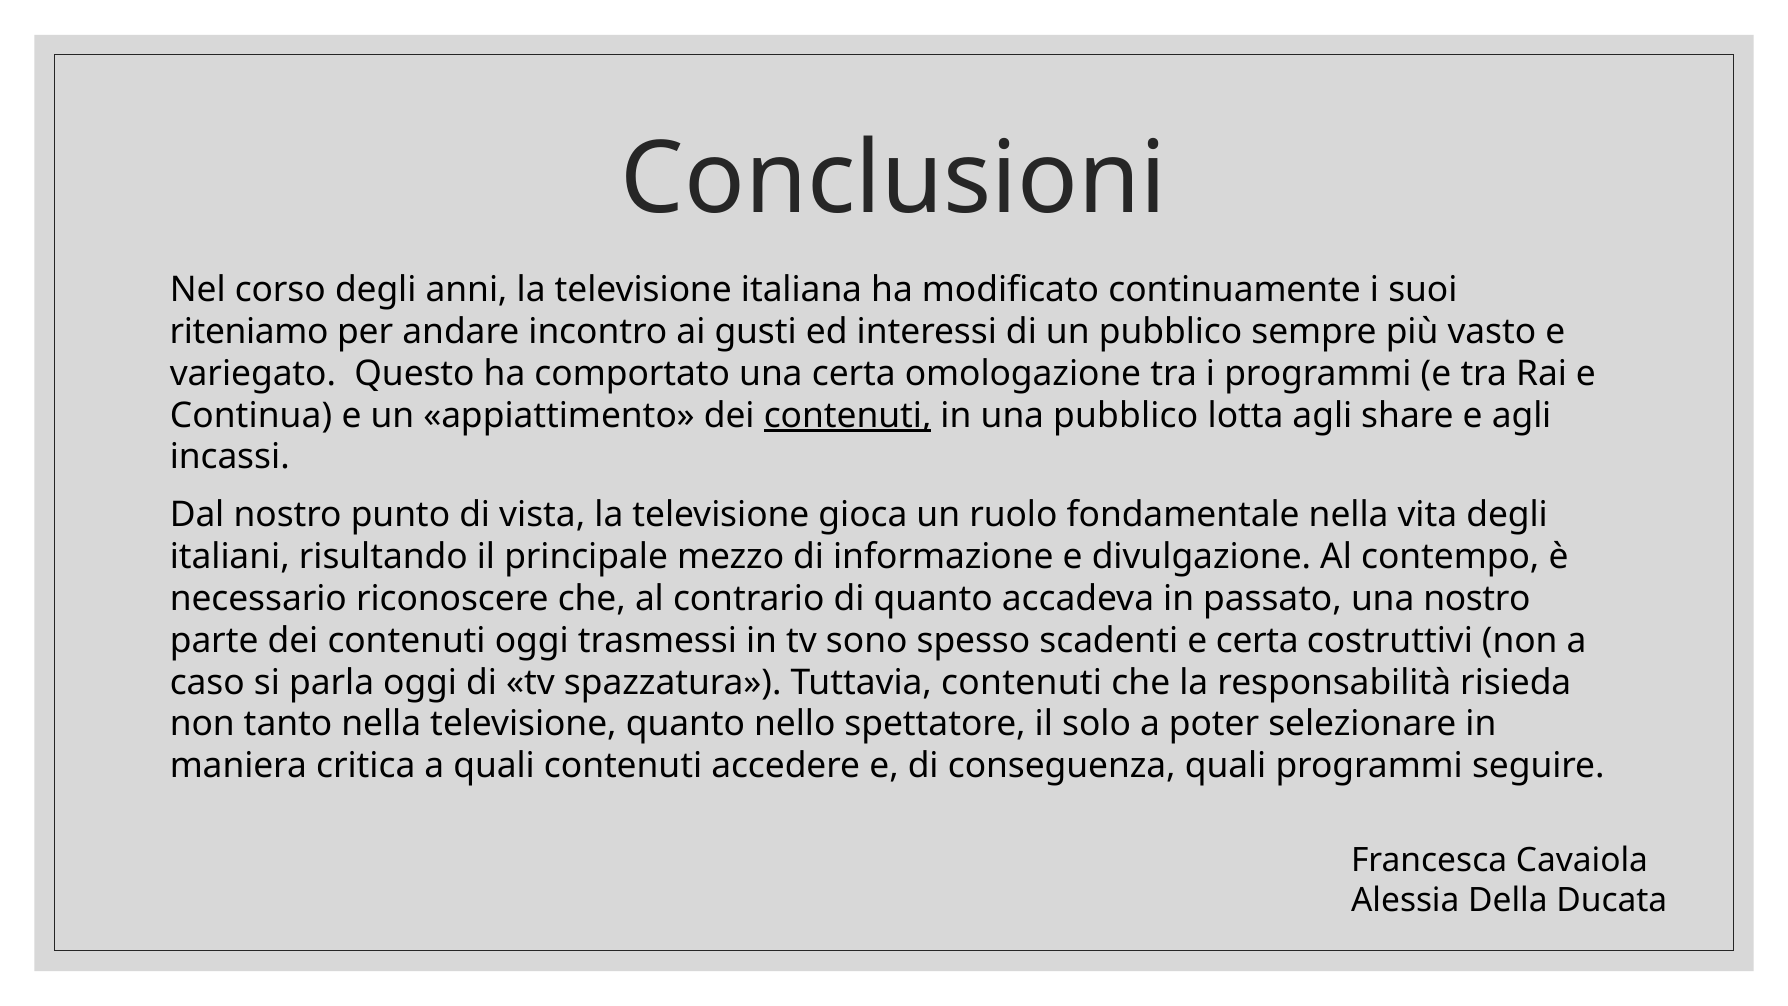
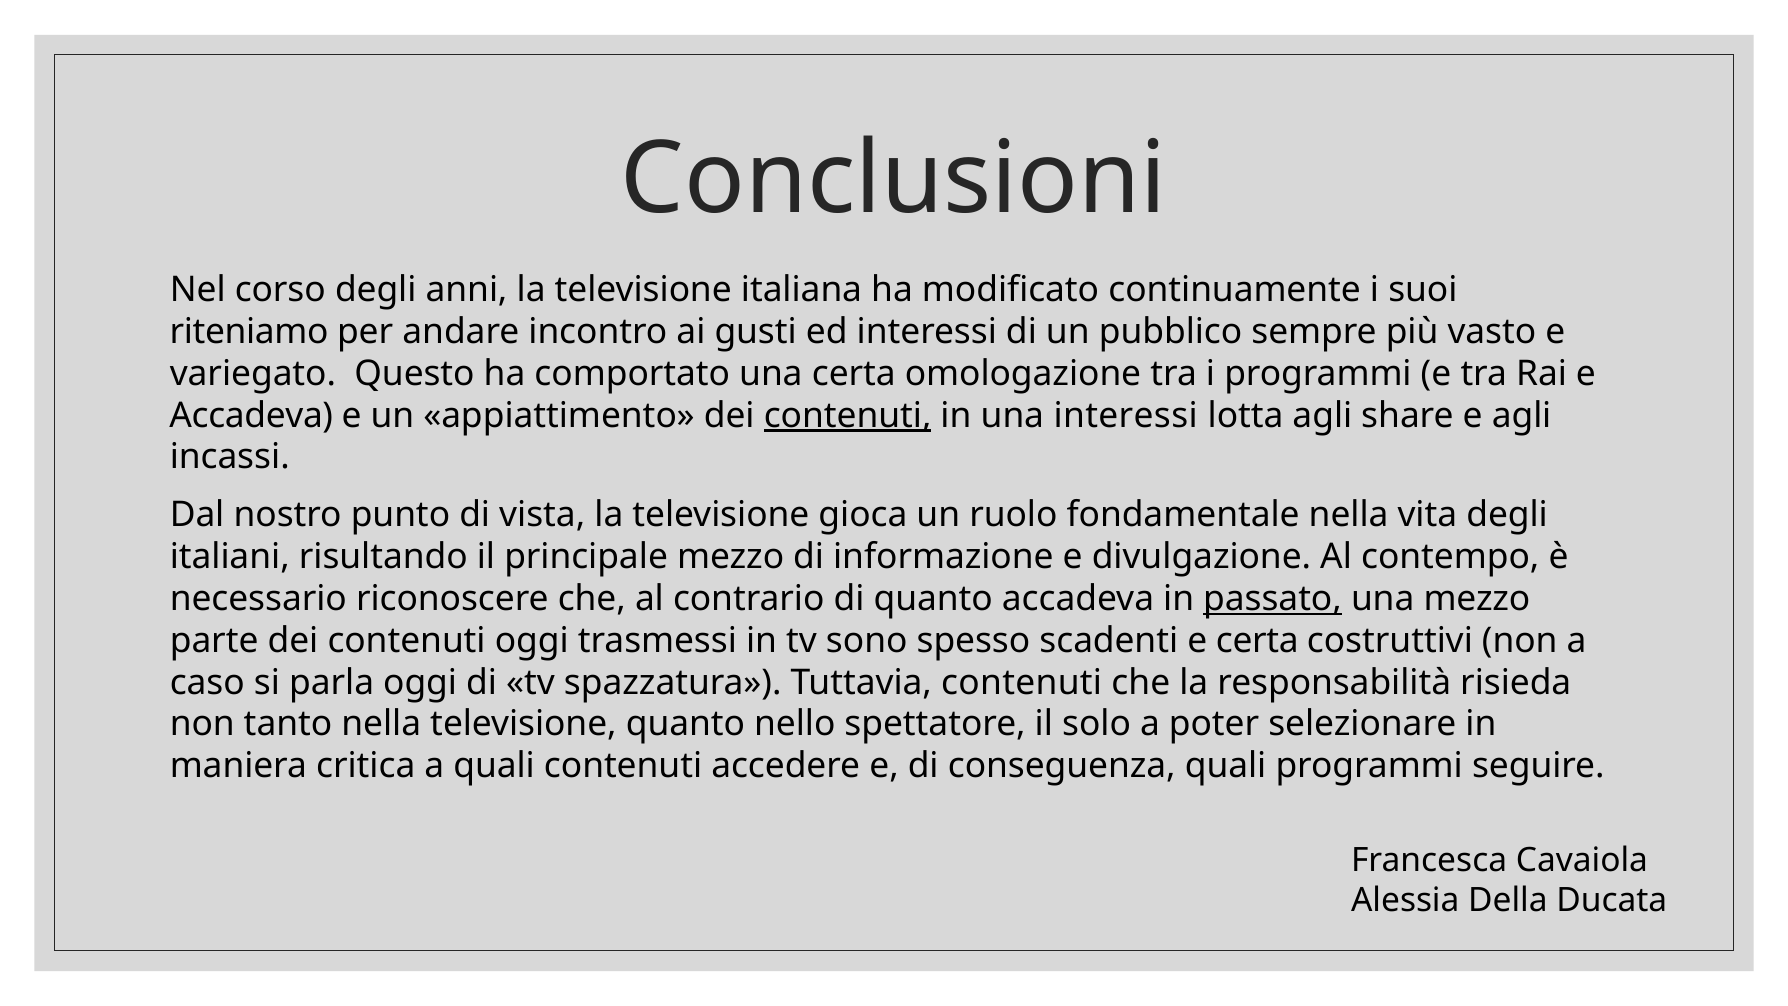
Continua: Continua -> Accadeva (251, 415)
una pubblico: pubblico -> interessi (1126, 415)
passato underline: none -> present (1273, 598)
una nostro: nostro -> mezzo (1477, 598)
